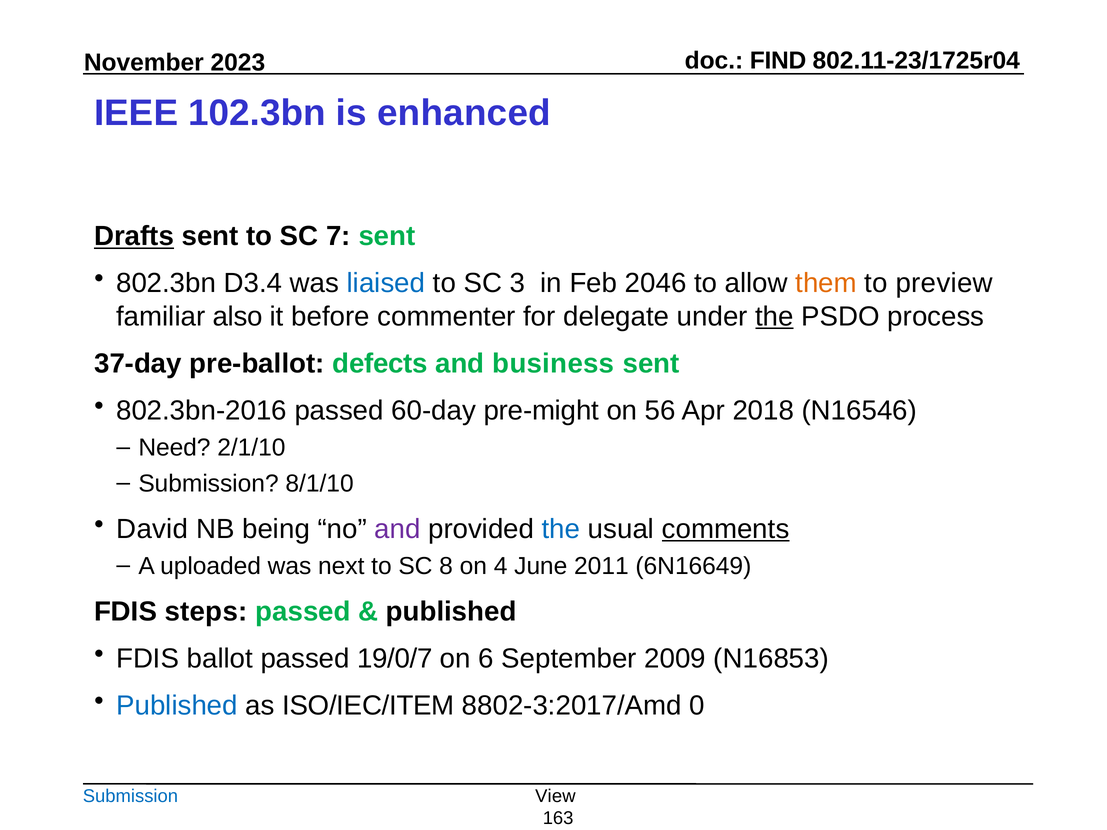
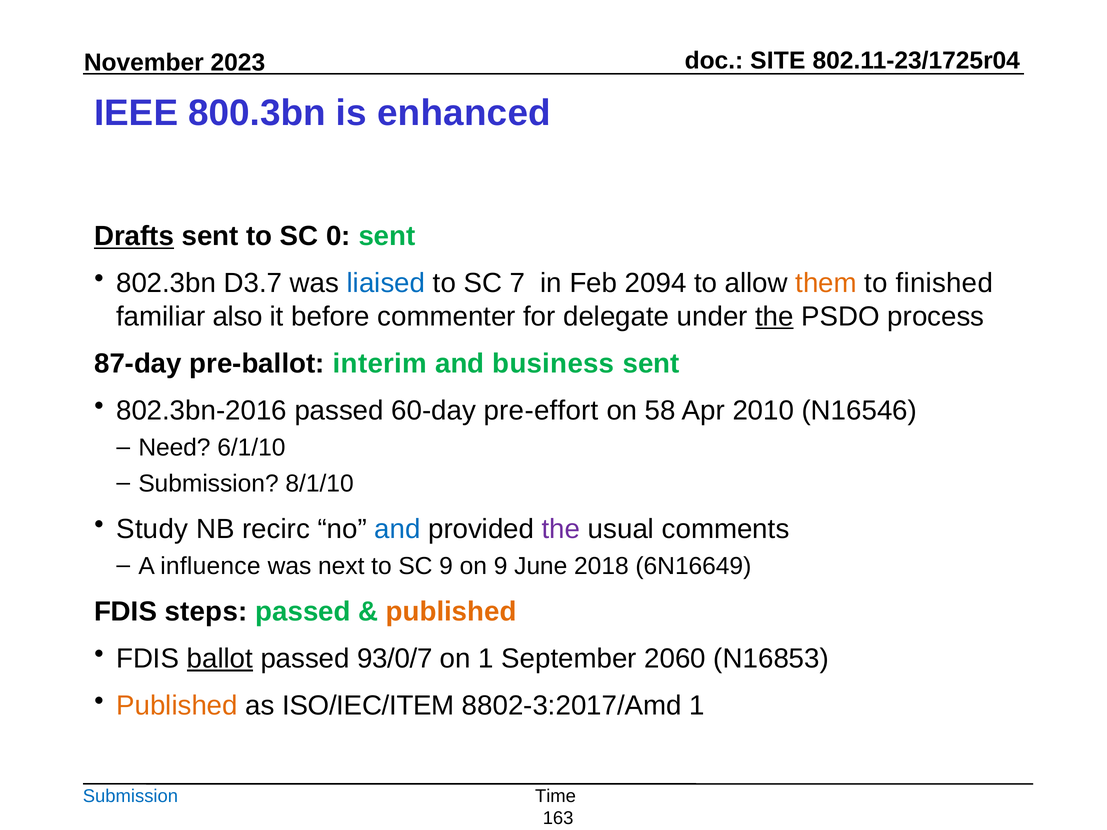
FIND: FIND -> SITE (778, 61)
102.3bn: 102.3bn -> 800.3bn (257, 113)
7: 7 -> 0 (338, 236)
D3.4: D3.4 -> D3.7 (253, 283)
3: 3 -> 7 (517, 283)
2046: 2046 -> 2094 (656, 283)
preview: preview -> finished (944, 283)
37-day: 37-day -> 87-day (138, 364)
defects: defects -> interim (380, 364)
pre-might: pre-might -> pre-effort (541, 411)
56: 56 -> 58 (660, 411)
2018: 2018 -> 2010 (763, 411)
2/1/10: 2/1/10 -> 6/1/10 (251, 448)
David: David -> Study (152, 529)
being: being -> recirc (276, 529)
and colour: purple -> blue (397, 529)
the colour: blue -> purple (561, 529)
comments underline: present -> none (726, 529)
uploaded: uploaded -> influence (210, 566)
SC 8: 8 -> 9 (446, 566)
on 4: 4 -> 9 (501, 566)
2011: 2011 -> 2018 (601, 566)
published colour: black -> orange (451, 612)
ballot underline: none -> present (220, 659)
19/0/7: 19/0/7 -> 93/0/7 (395, 659)
on 6: 6 -> 1 (486, 659)
2009: 2009 -> 2060 (675, 659)
Published colour: blue -> orange (177, 706)
8802-3:2017/Amd 0: 0 -> 1 (697, 706)
View: View -> Time (555, 796)
